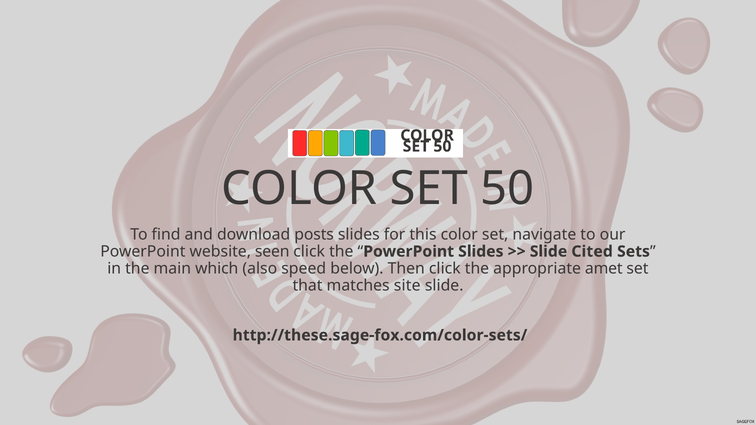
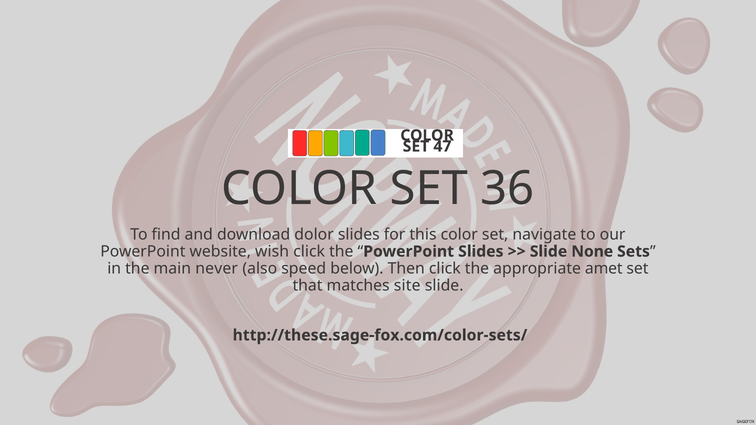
50: 50 -> 47 (442, 147)
50: 50 -> 36 (507, 189)
posts: posts -> dolor (314, 235)
seen: seen -> wish (272, 252)
Cited: Cited -> None (592, 252)
which: which -> never (217, 269)
